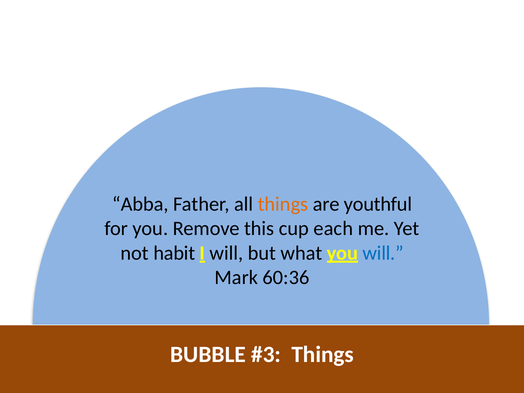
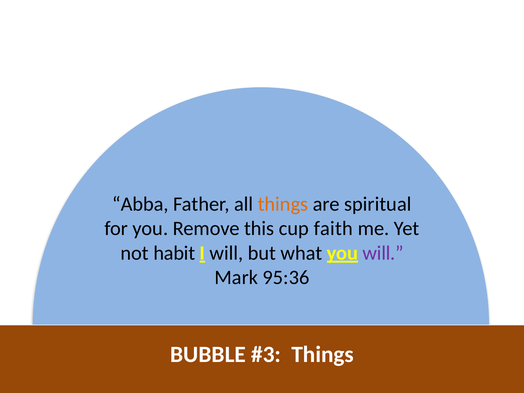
youthful: youthful -> spiritual (378, 204)
each: each -> faith (333, 228)
will colour: blue -> purple (383, 253)
60:36: 60:36 -> 95:36 (286, 277)
